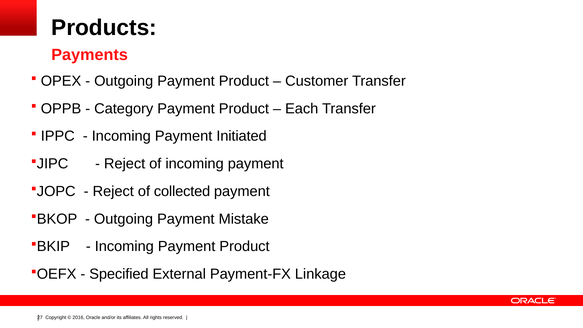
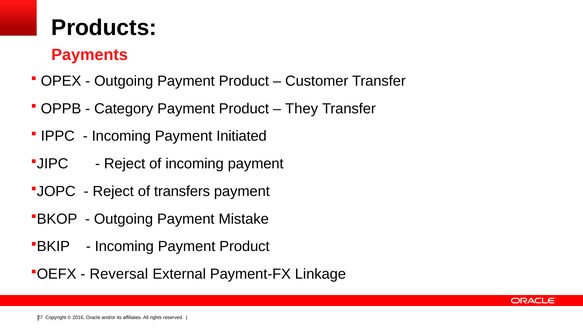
Each: Each -> They (302, 109)
collected: collected -> transfers (182, 191)
Specified: Specified -> Reversal (119, 274)
